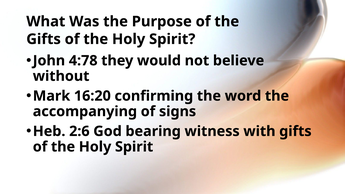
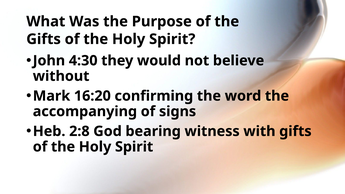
4:78: 4:78 -> 4:30 (83, 61)
2:6: 2:6 -> 2:8 (79, 131)
